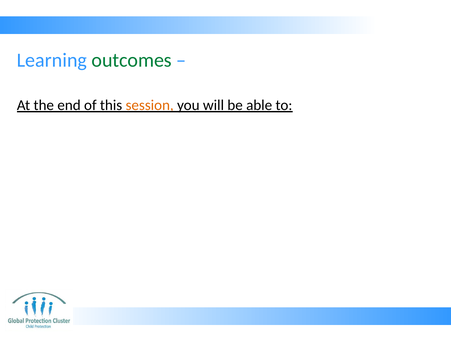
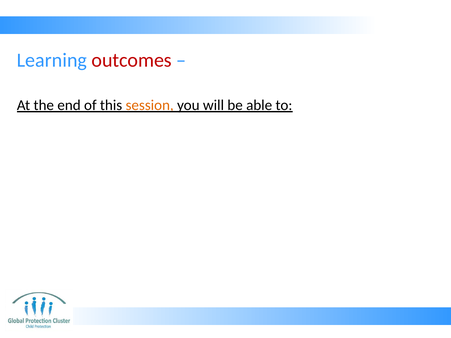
outcomes colour: green -> red (132, 60)
